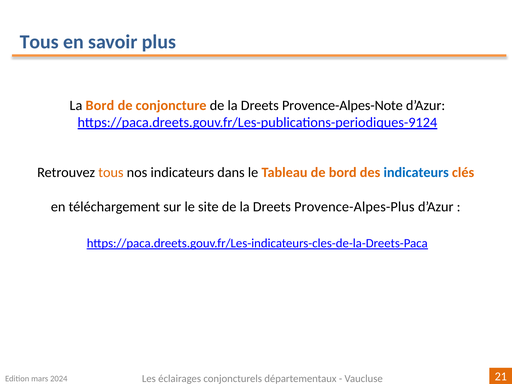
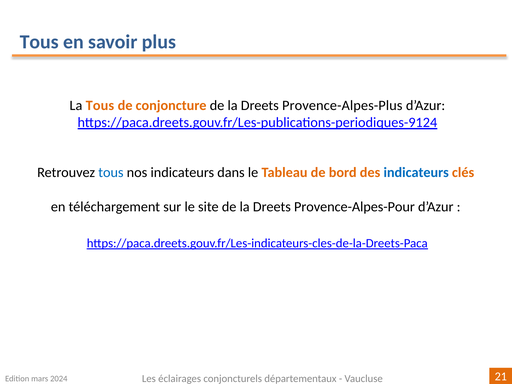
La Bord: Bord -> Tous (100, 106)
Provence-Alpes-Note: Provence-Alpes-Note -> Provence-Alpes-Plus (342, 106)
tous colour: orange -> blue (111, 172)
Provence-Alpes-Plus: Provence-Alpes-Plus -> Provence-Alpes-Pour (354, 207)
